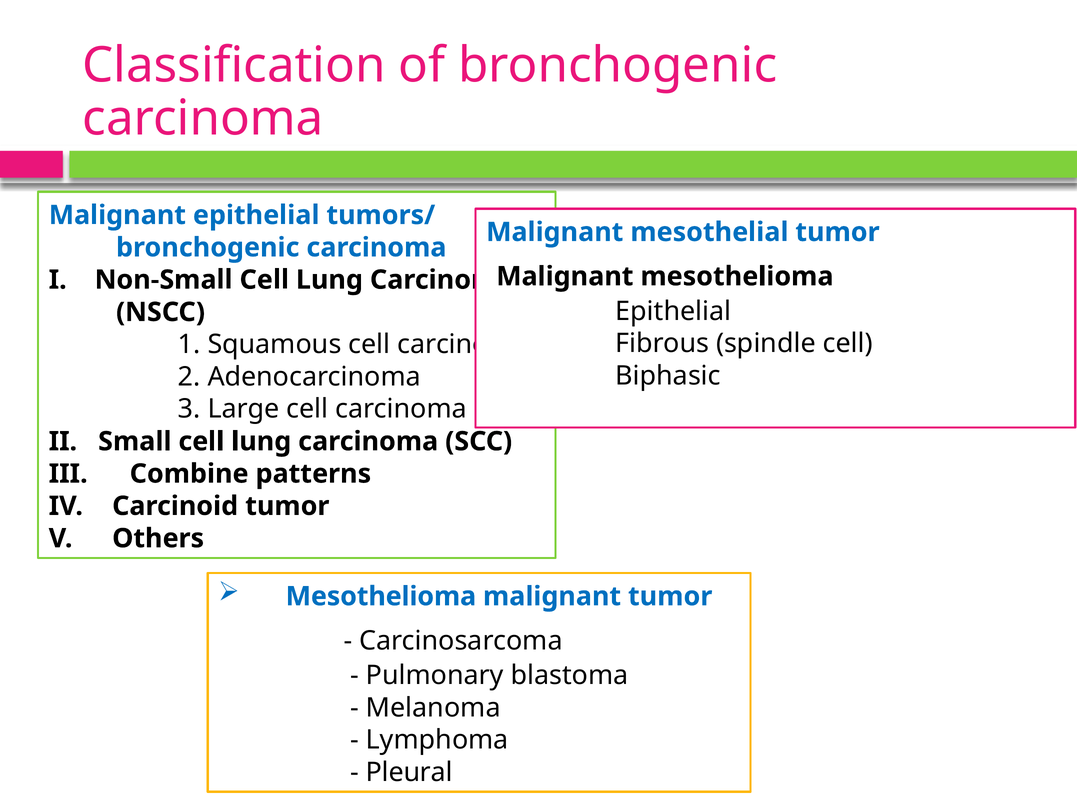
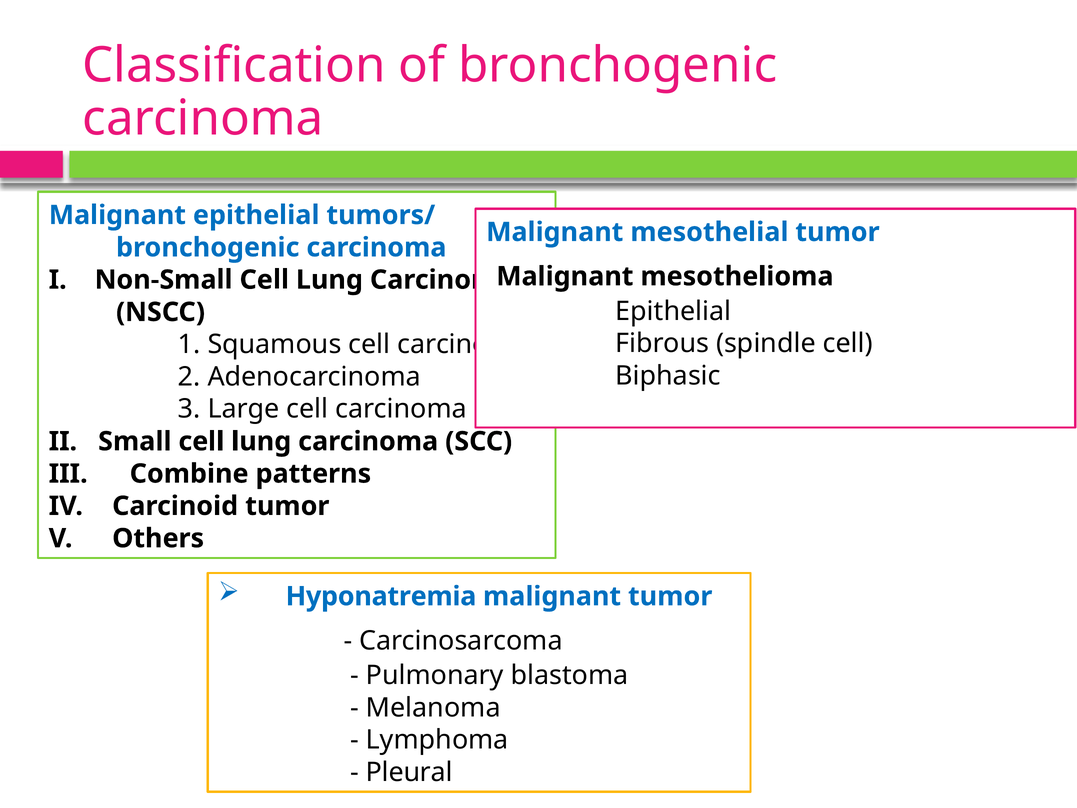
Mesothelioma: Mesothelioma -> Hyponatremia (381, 596)
